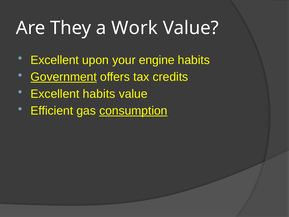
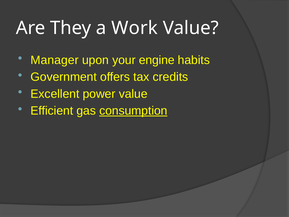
Excellent: Excellent -> Manager (55, 60)
Government underline: present -> none (64, 77)
Excellent habits: habits -> power (99, 94)
